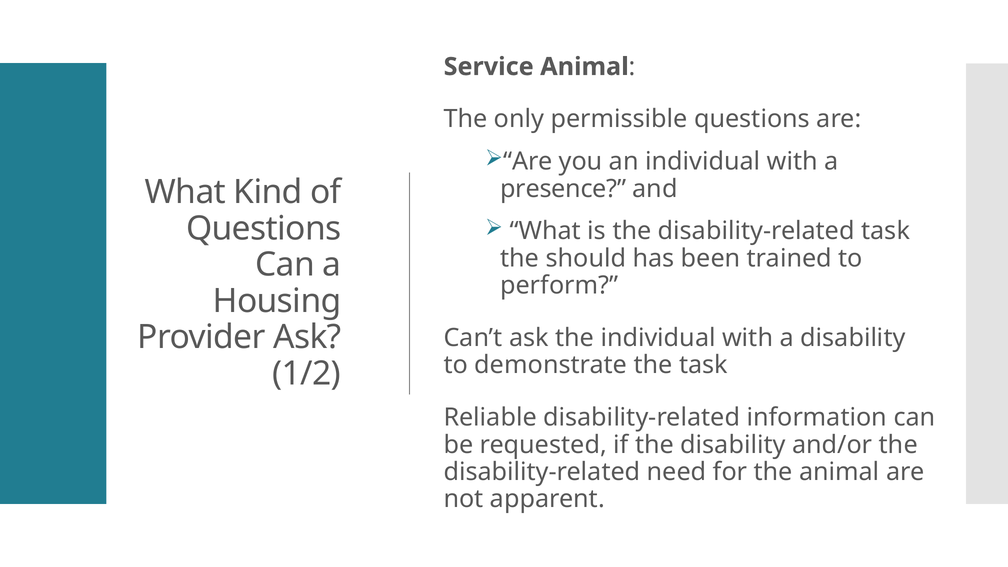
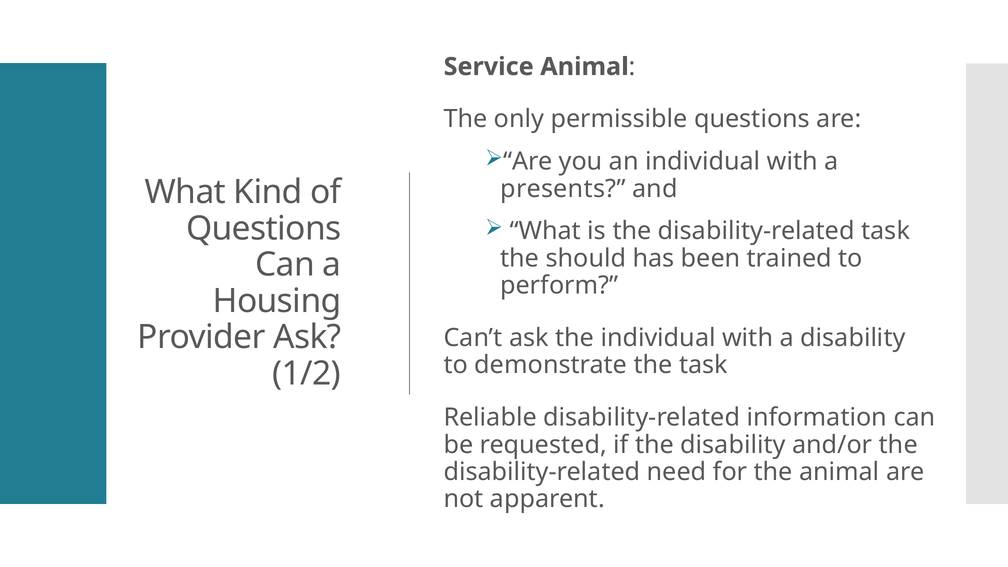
presence: presence -> presents (563, 189)
